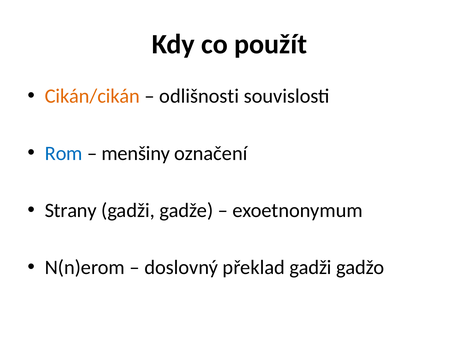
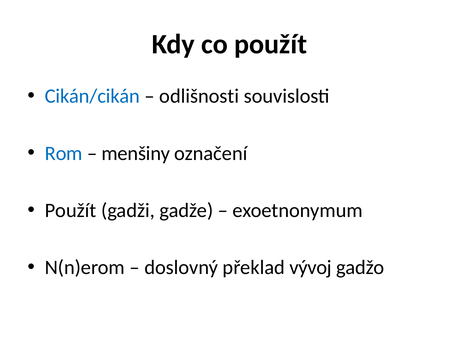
Cikán/cikán colour: orange -> blue (92, 96)
Strany: Strany -> Použít (71, 211)
překlad gadži: gadži -> vývoj (311, 268)
